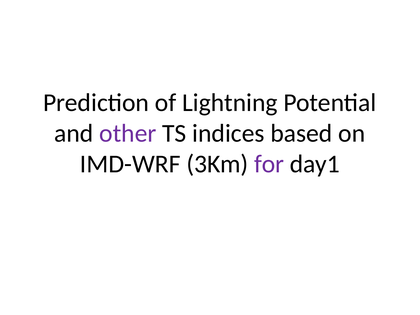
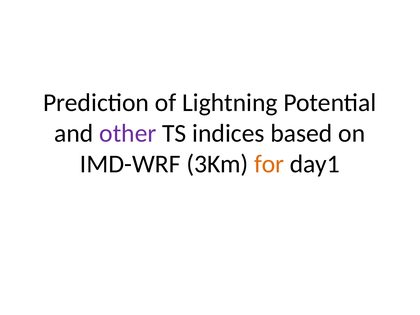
for colour: purple -> orange (269, 164)
